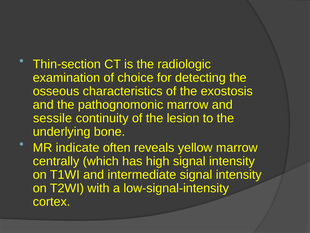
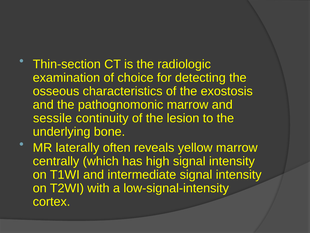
indicate: indicate -> laterally (78, 147)
